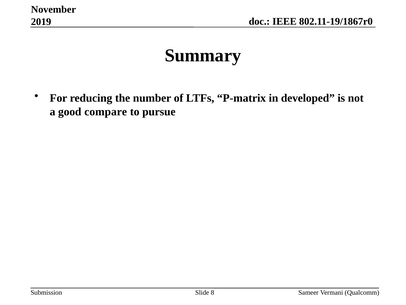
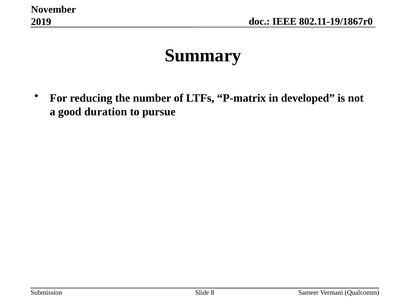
compare: compare -> duration (106, 111)
